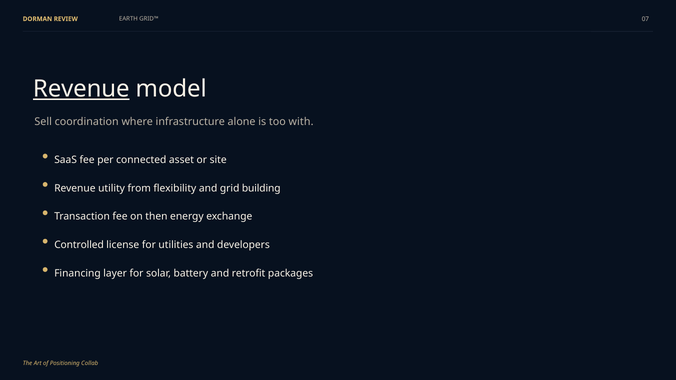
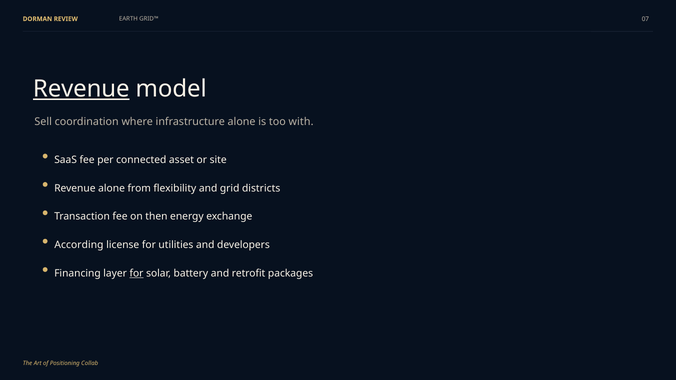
Revenue utility: utility -> alone (112, 188)
building: building -> districts (261, 188)
Controlled: Controlled -> According (79, 245)
for underline: none -> present (136, 273)
